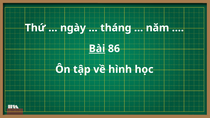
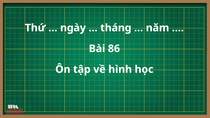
Bài underline: present -> none (97, 49)
